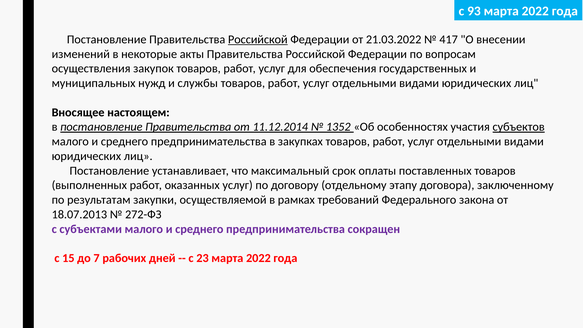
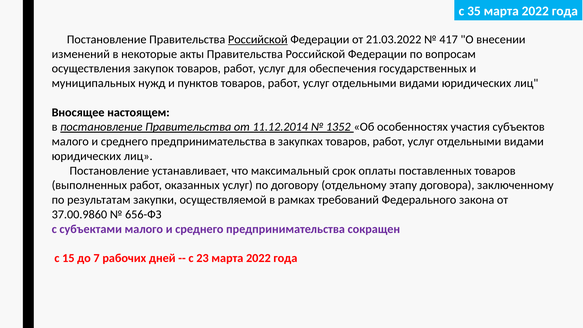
93: 93 -> 35 (474, 11)
службы: службы -> пунктов (198, 83)
субъектов underline: present -> none (519, 127)
18.07.2013: 18.07.2013 -> 37.00.9860 (79, 214)
272-ФЗ: 272-ФЗ -> 656-ФЗ (143, 214)
